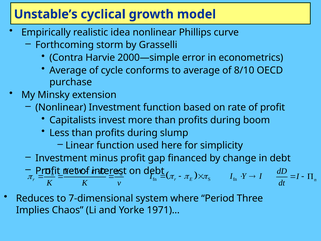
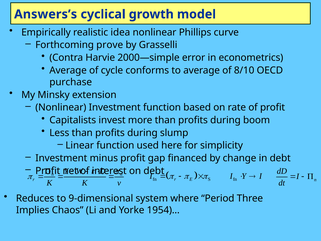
Unstable’s: Unstable’s -> Answers’s (46, 14)
storm: storm -> prove (110, 45)
7-dimensional: 7-dimensional -> 9-dimensional (101, 198)
1971)…: 1971)… -> 1954)… (163, 210)
